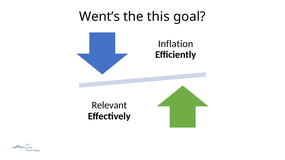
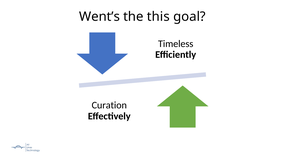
Inflation: Inflation -> Timeless (176, 44)
Relevant: Relevant -> Curation (109, 105)
